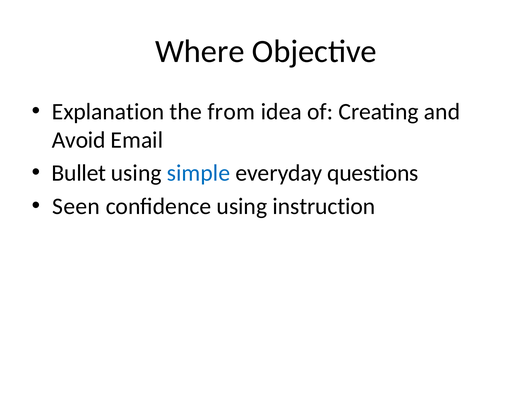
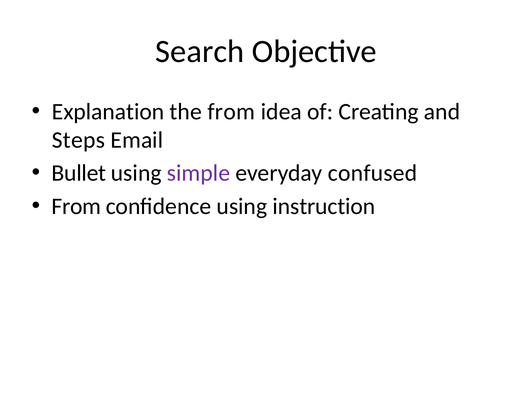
Where: Where -> Search (200, 51)
Avoid: Avoid -> Steps (78, 140)
simple colour: blue -> purple (199, 173)
questions: questions -> confused (373, 173)
Seen: Seen -> From (76, 206)
